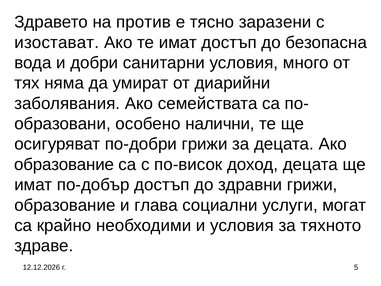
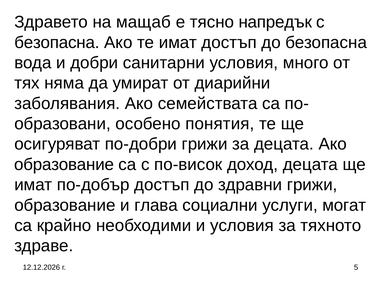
против: против -> мащаб (143, 22)
заразени: заразени -> напредък (275, 22)
изостават: изостават -> безопасна (57, 42)
налични: налични -> понятия (220, 124)
